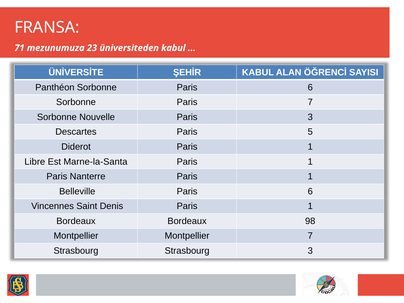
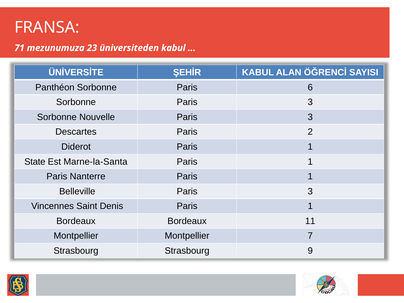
Sorbonne Paris 7: 7 -> 3 (310, 102)
5: 5 -> 2 (310, 132)
Libre: Libre -> State (35, 162)
Belleville Paris 6: 6 -> 3 (310, 191)
98: 98 -> 11 (310, 221)
Strasbourg 3: 3 -> 9 (310, 251)
